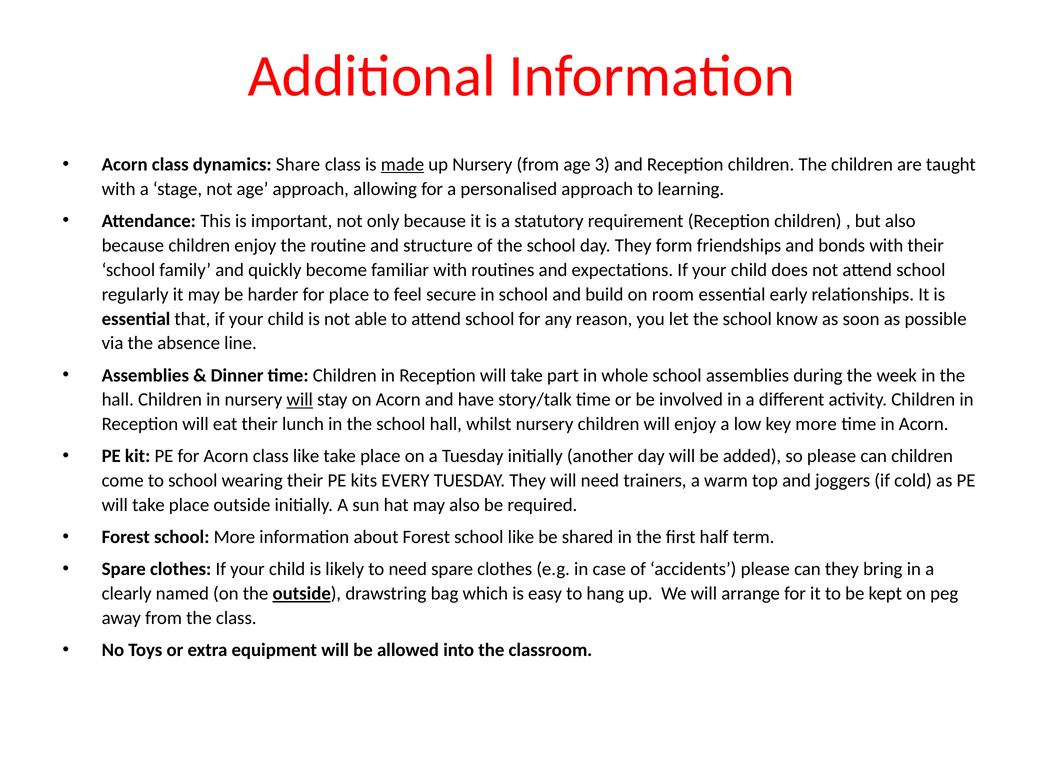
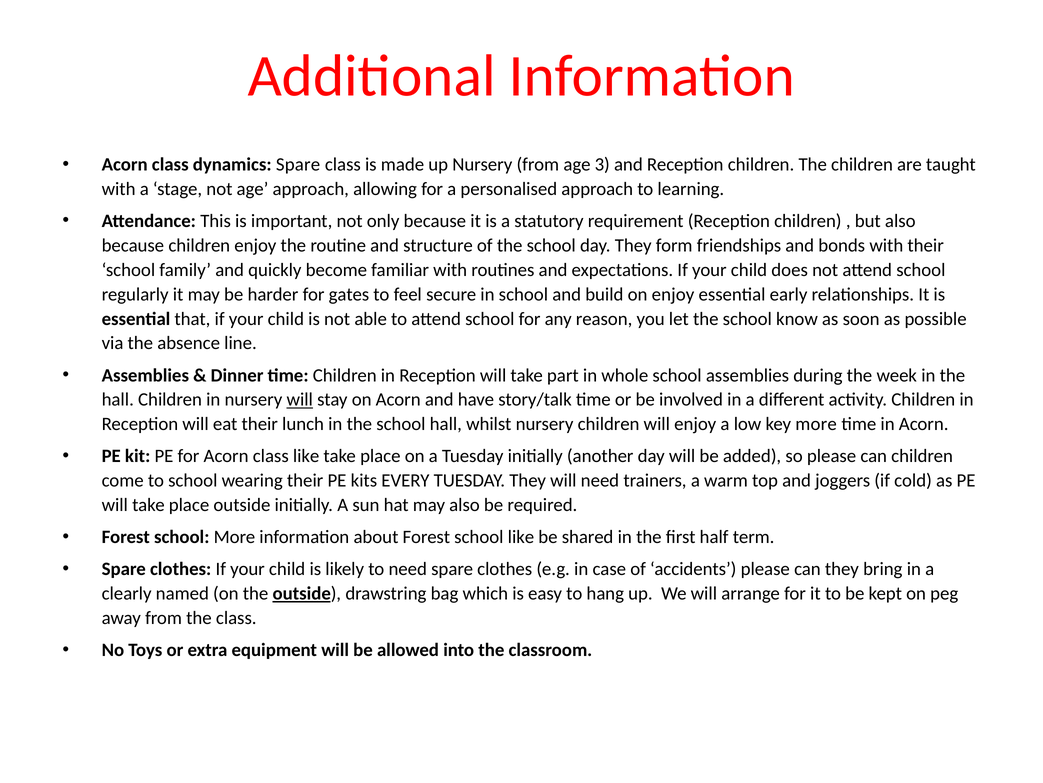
dynamics Share: Share -> Spare (298, 164)
made underline: present -> none (403, 164)
for place: place -> gates (349, 294)
on room: room -> enjoy (673, 294)
